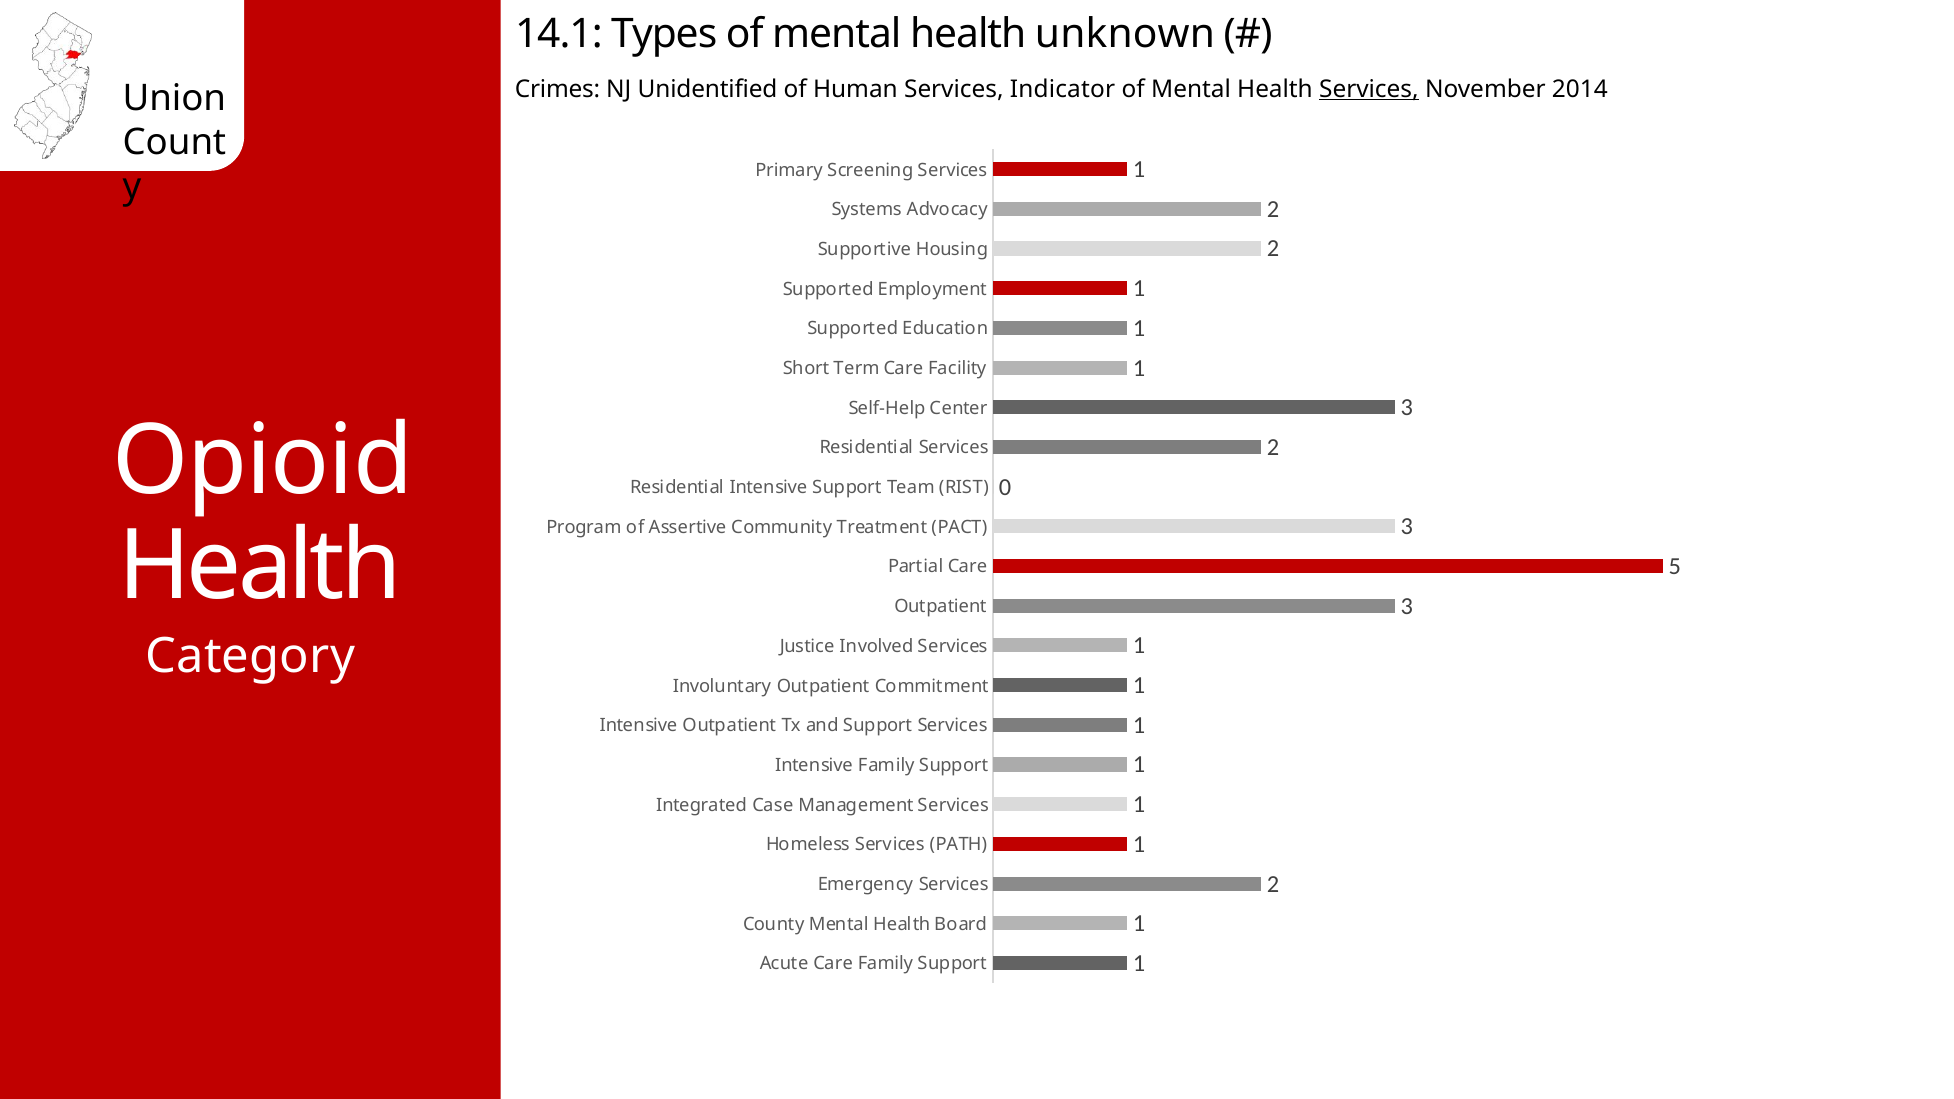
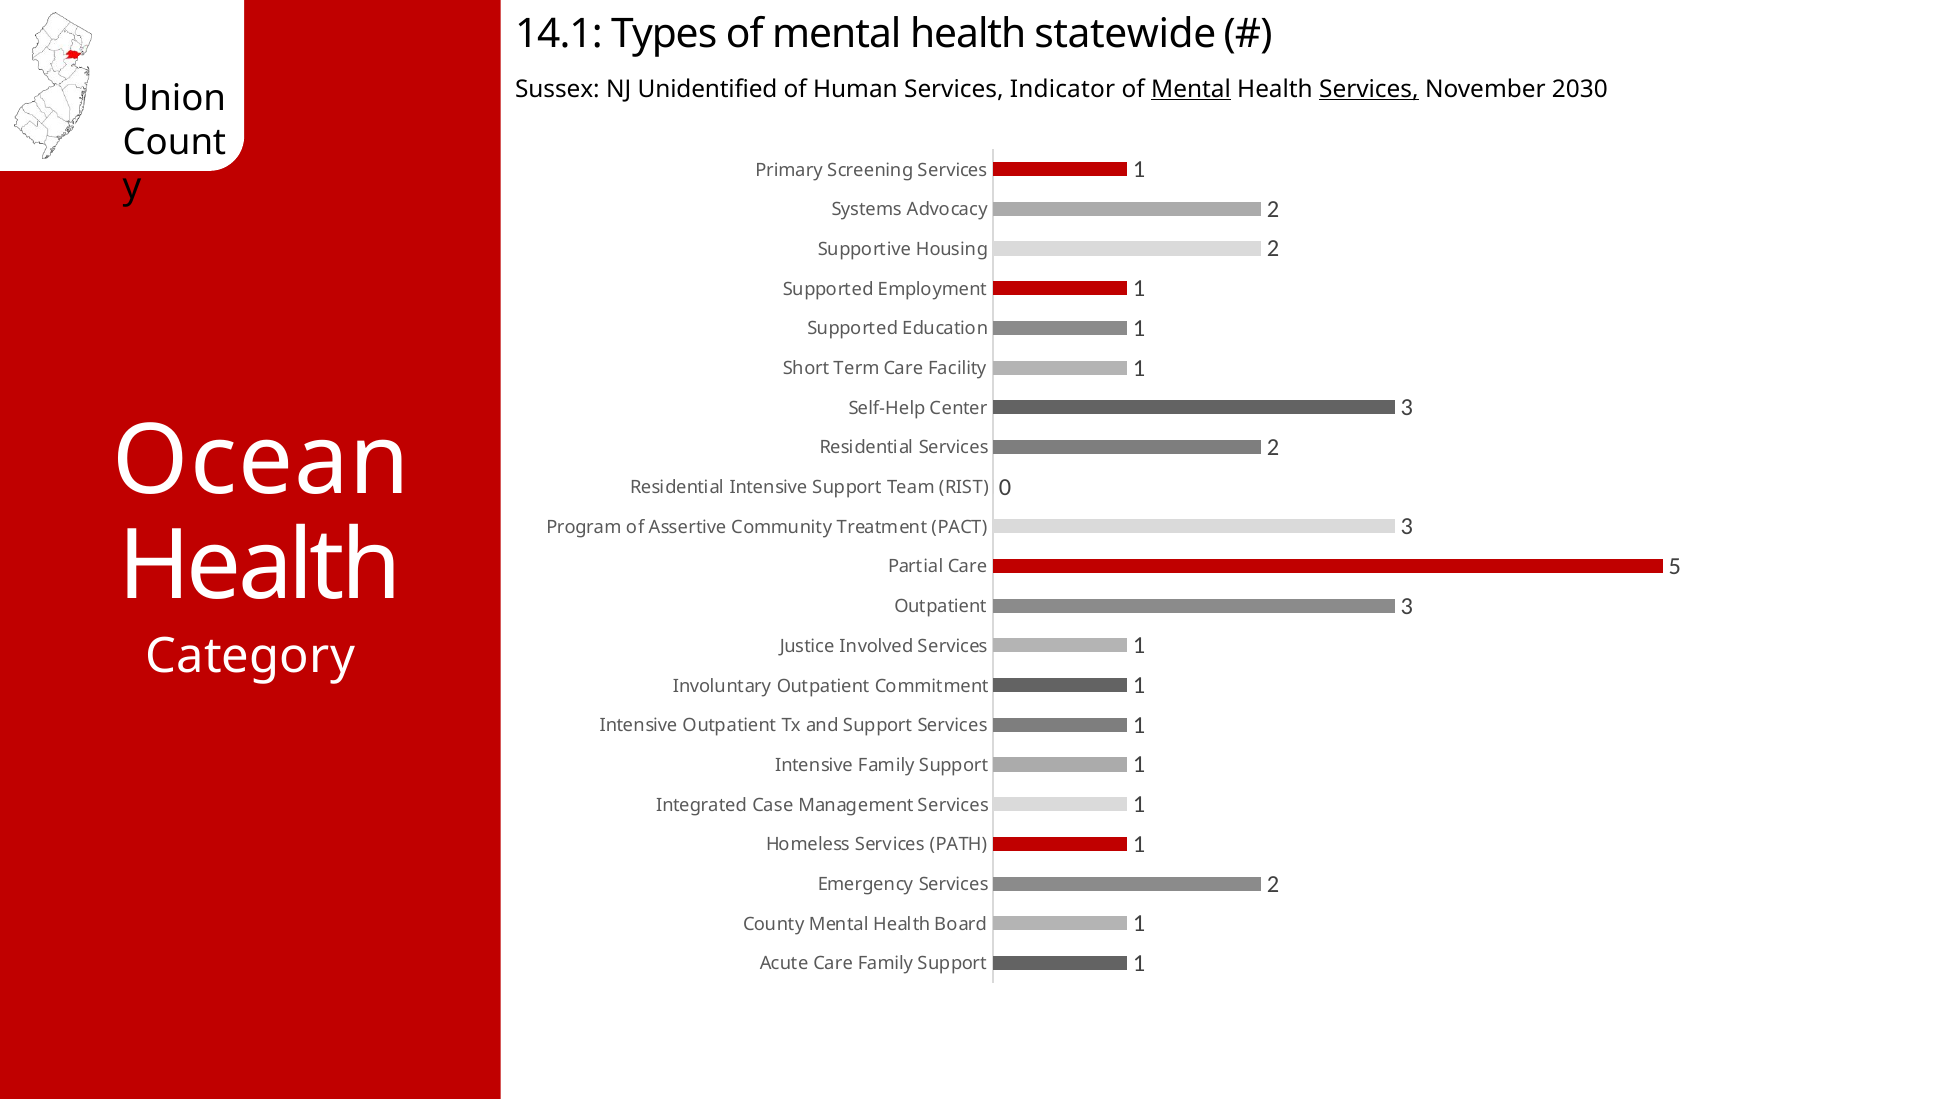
unknown: unknown -> statewide (1125, 35)
Crimes: Crimes -> Sussex (557, 89)
Mental underline: none -> present (1191, 89)
2014: 2014 -> 2030 (1580, 89)
Opioid: Opioid -> Ocean (262, 461)
